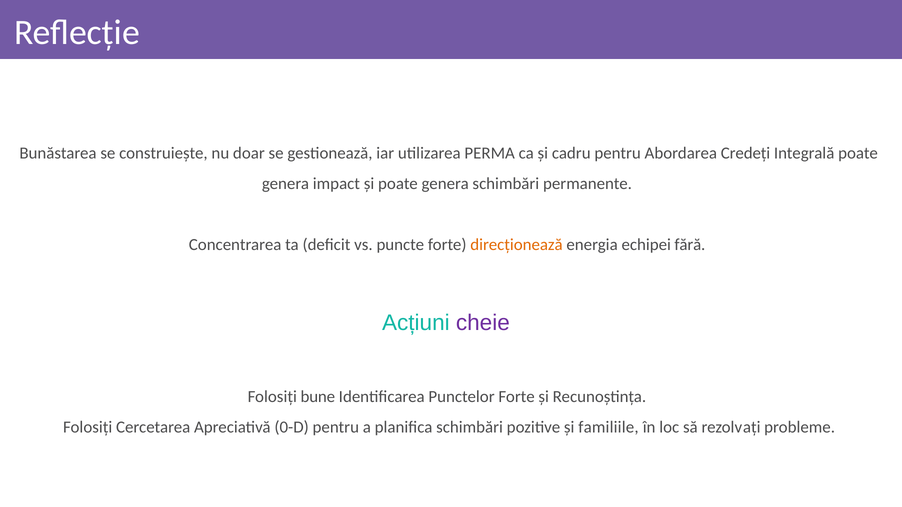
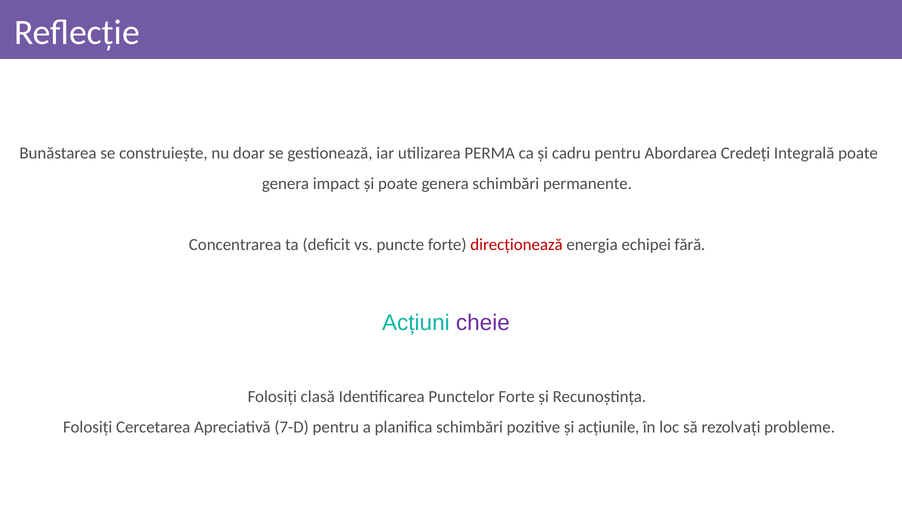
direcționează colour: orange -> red (517, 245)
bune: bune -> clasă (318, 397)
0-D: 0-D -> 7-D (292, 427)
familiile: familiile -> acțiunile (609, 427)
